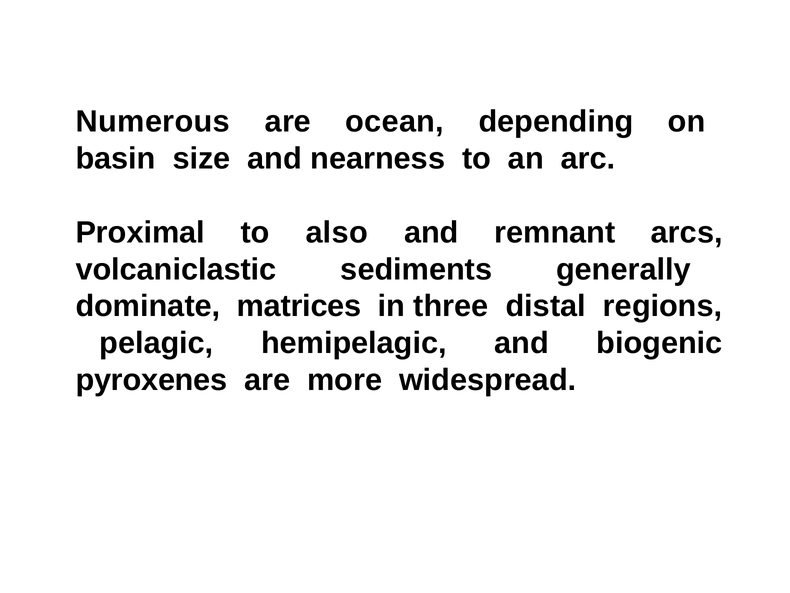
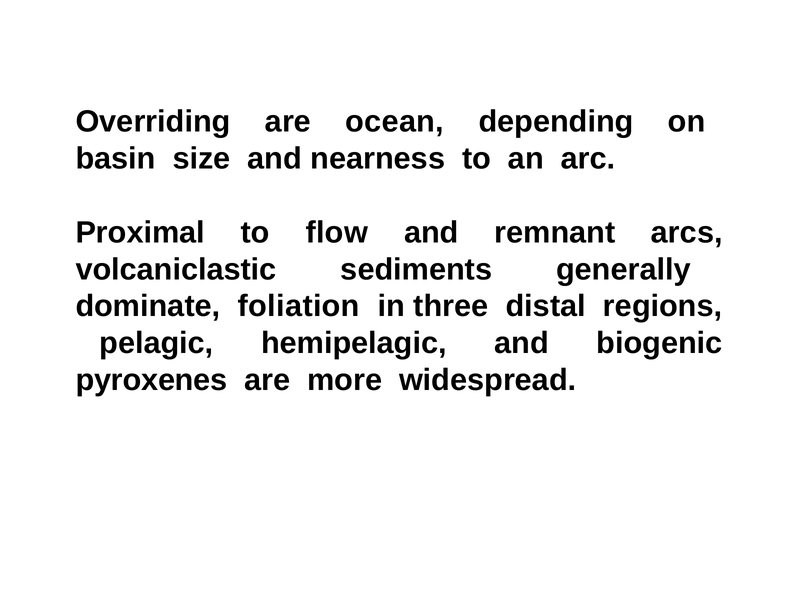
Numerous: Numerous -> Overriding (153, 122)
also: also -> flow (337, 232)
matrices: matrices -> foliation (299, 306)
